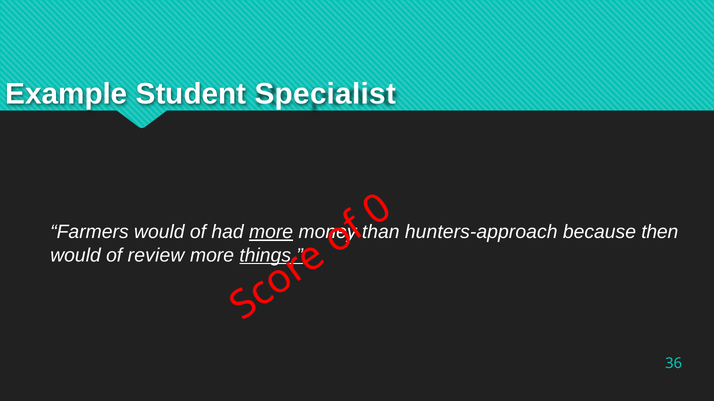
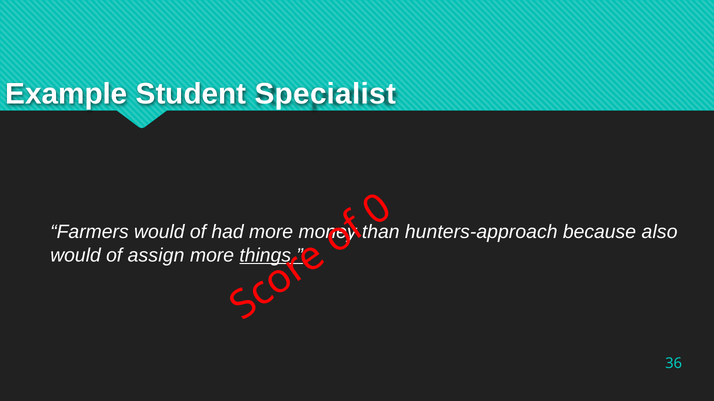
more underline: present -> none (271, 232)
then: then -> also (660, 232)
review: review -> assign (156, 256)
